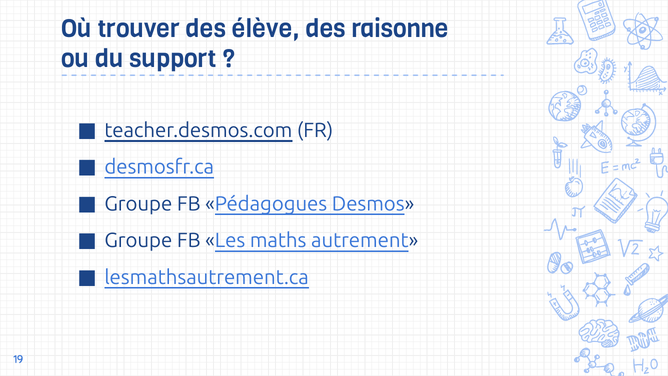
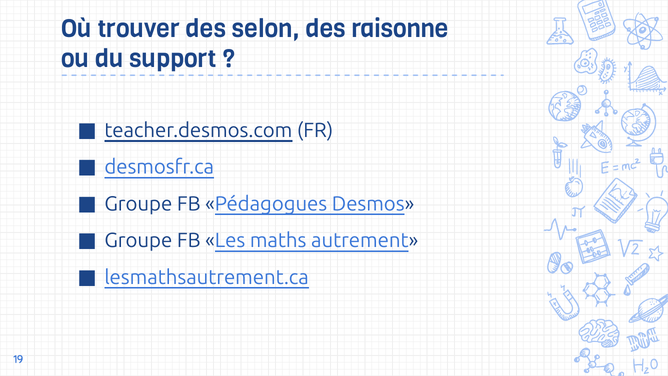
élève: élève -> selon (266, 29)
